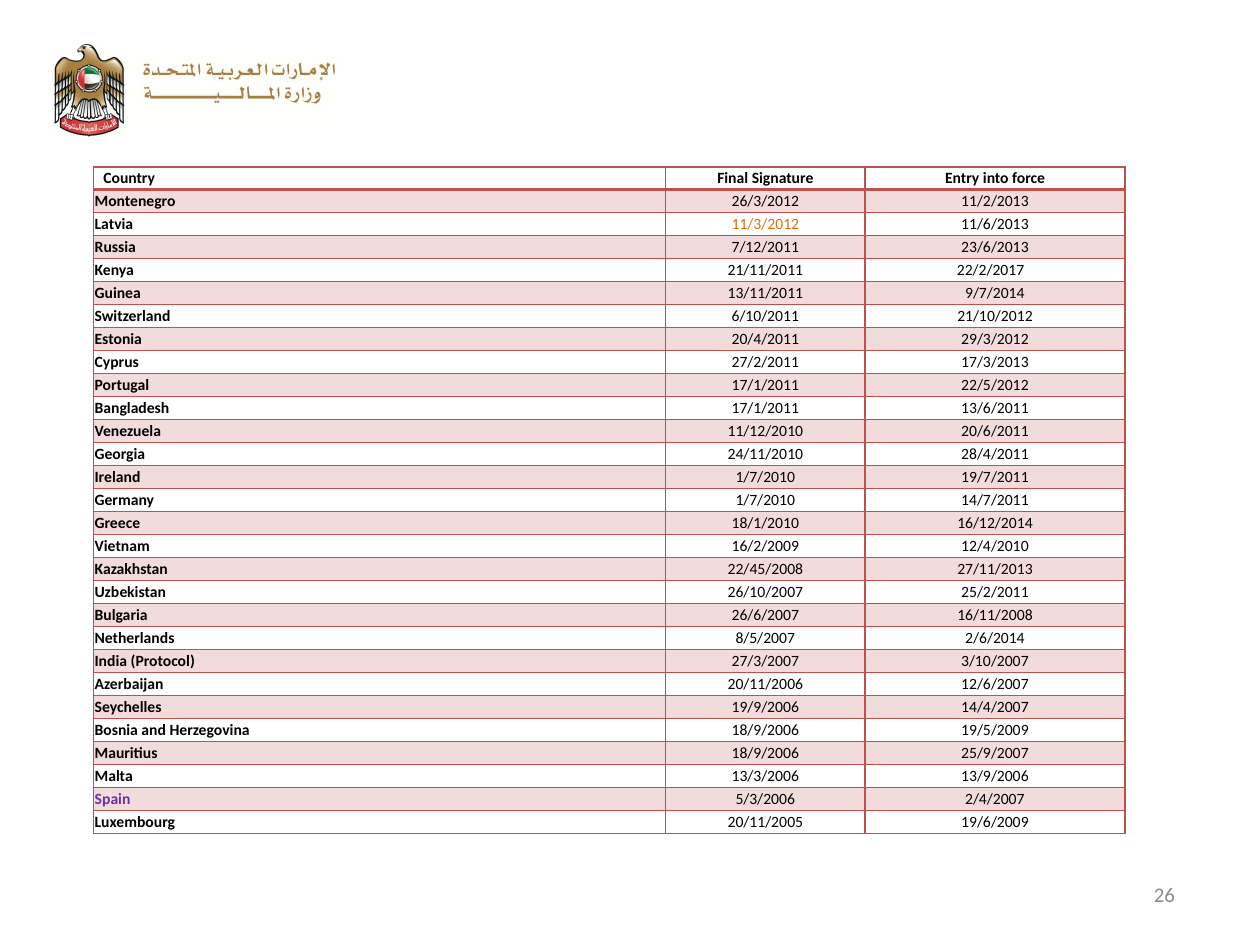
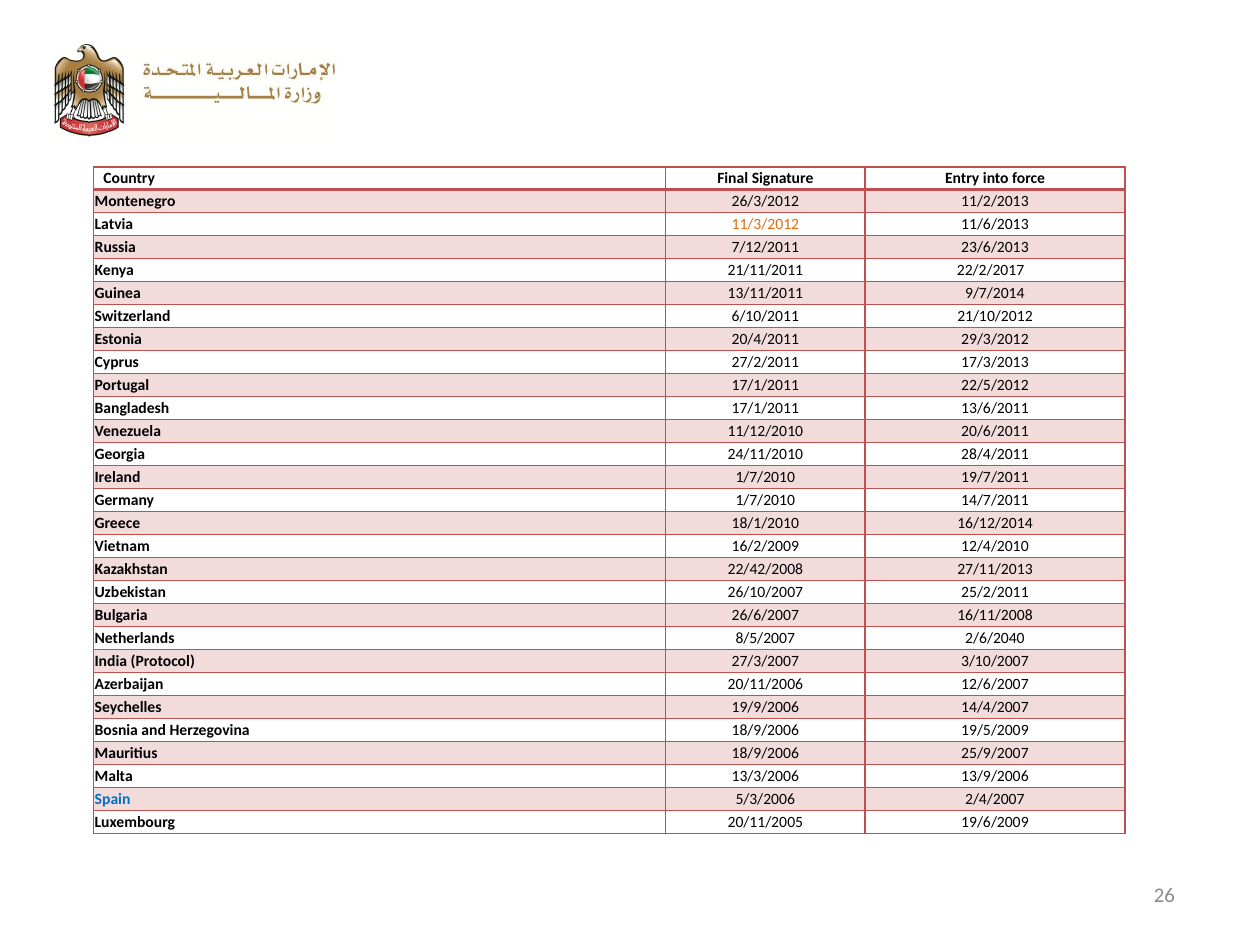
22/45/2008: 22/45/2008 -> 22/42/2008 (765, 569)
2/6/2014: 2/6/2014 -> 2/6/2040 (995, 638)
Spain colour: purple -> blue (113, 799)
